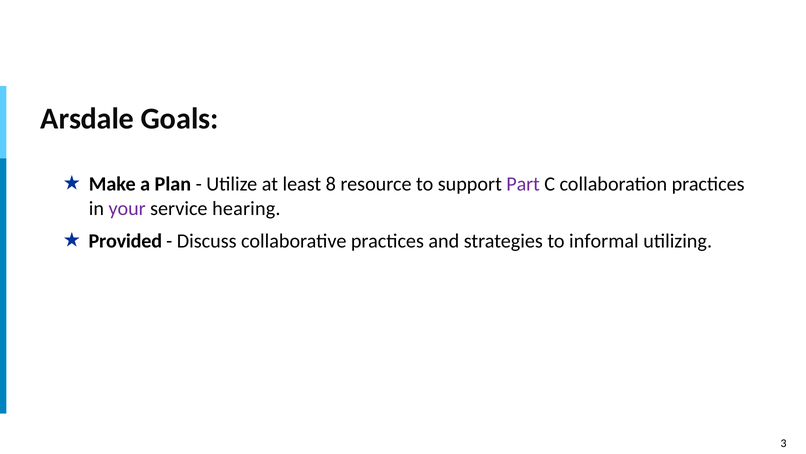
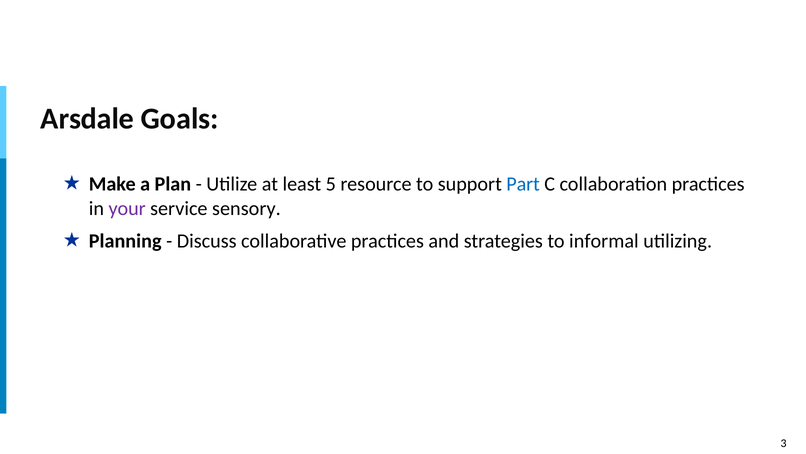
8: 8 -> 5 (331, 184)
Part colour: purple -> blue (523, 184)
hearing: hearing -> sensory (246, 208)
Provided: Provided -> Planning (125, 241)
